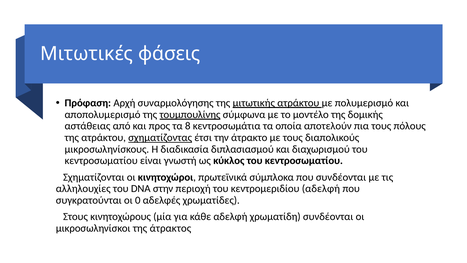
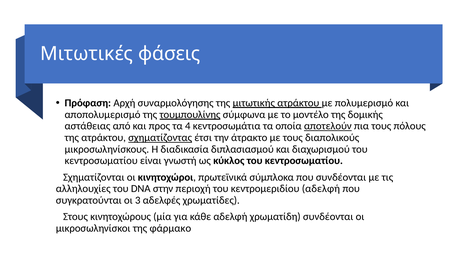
8: 8 -> 4 (188, 126)
αποτελούν underline: none -> present (328, 126)
0: 0 -> 3 (138, 200)
άτρακτος: άτρακτος -> φάρμακο (170, 228)
